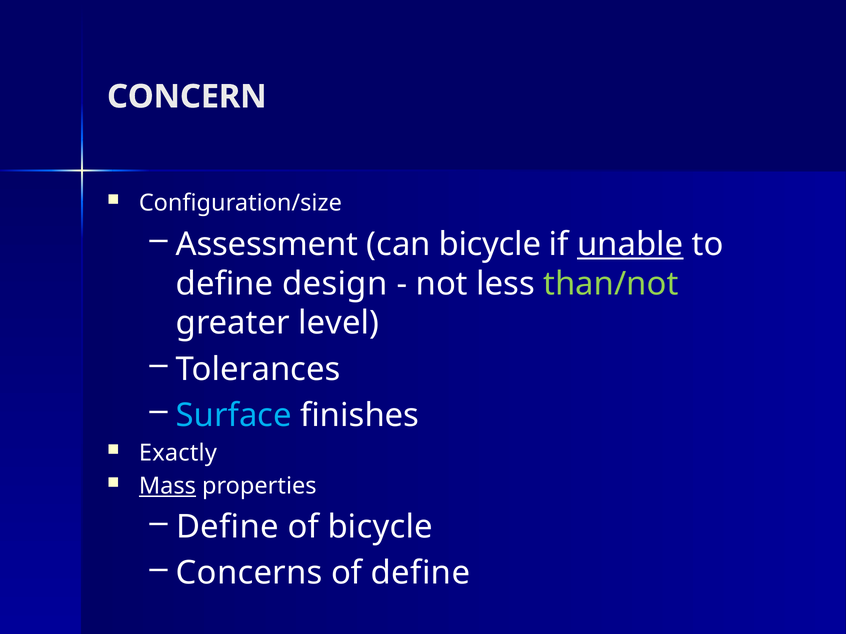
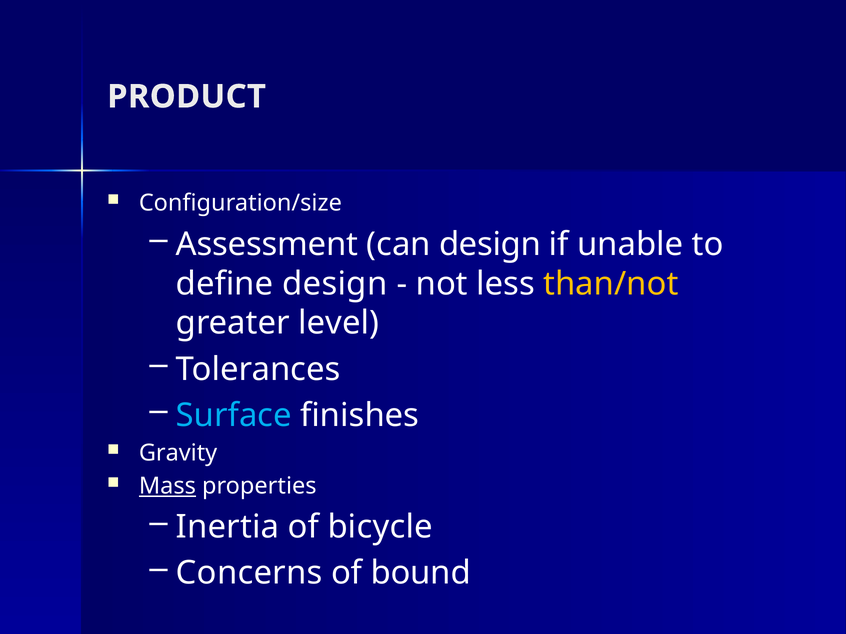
CONCERN: CONCERN -> PRODUCT (187, 97)
can bicycle: bicycle -> design (490, 244)
unable underline: present -> none (630, 244)
than/not colour: light green -> yellow (611, 284)
Exactly: Exactly -> Gravity (178, 453)
Define: Define -> Inertia (228, 527)
of define: define -> bound (421, 574)
